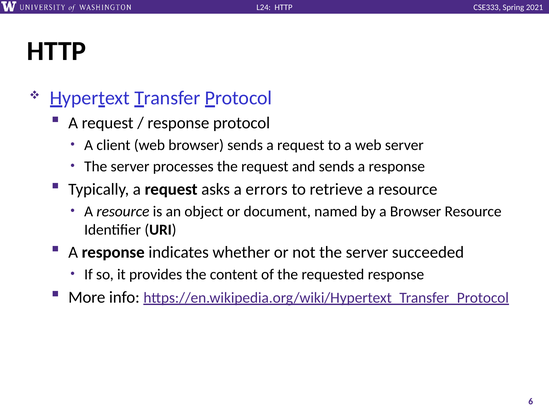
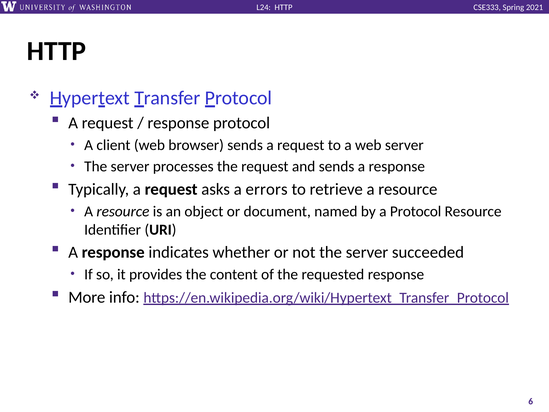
a Browser: Browser -> Protocol (416, 211)
